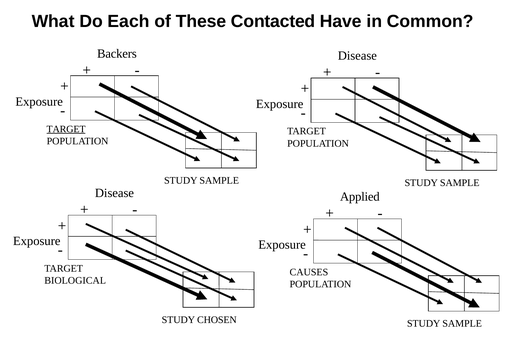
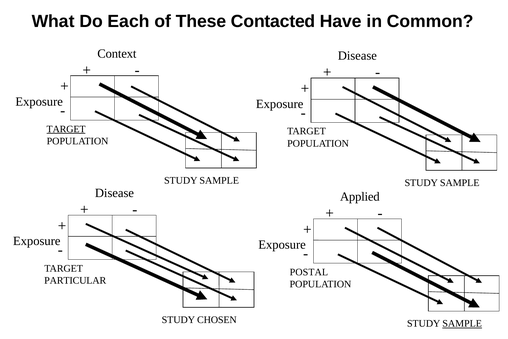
Backers: Backers -> Context (117, 53)
CAUSES: CAUSES -> POSTAL (309, 272)
BIOLOGICAL: BIOLOGICAL -> PARTICULAR (75, 280)
SAMPLE underline: none -> present (462, 323)
